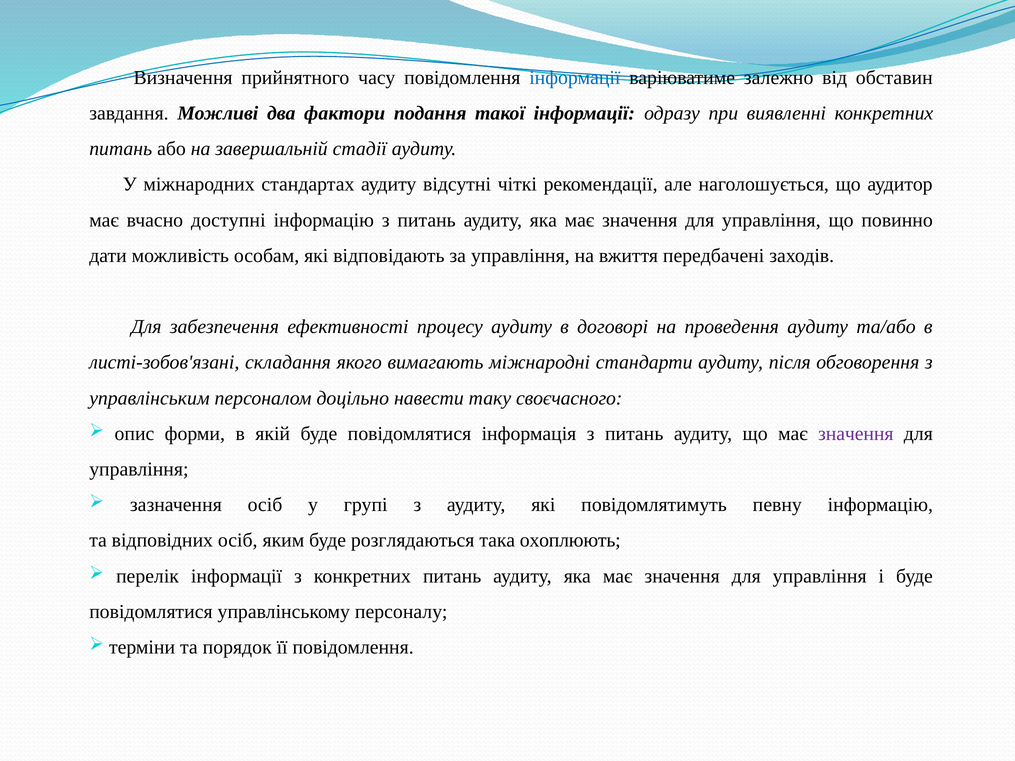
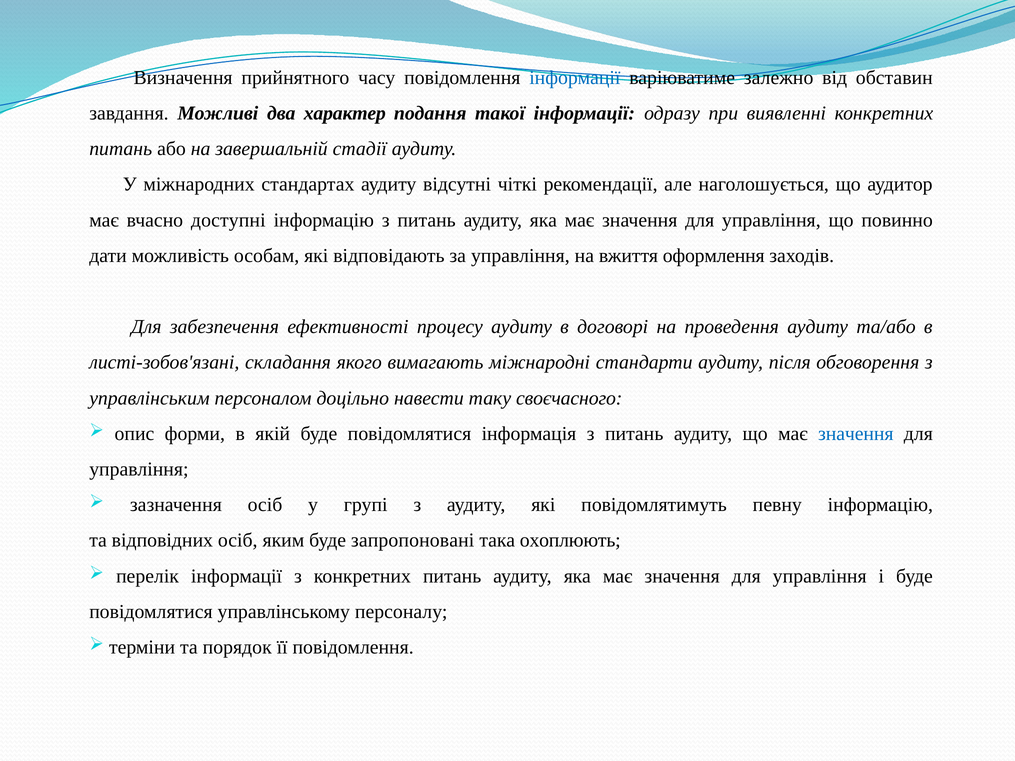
фактори: фактори -> характер (345, 113)
передбачені: передбачені -> оформлення (714, 256)
значення colour: purple -> blue (856, 434)
розглядаються: розглядаються -> запропоновані (413, 541)
